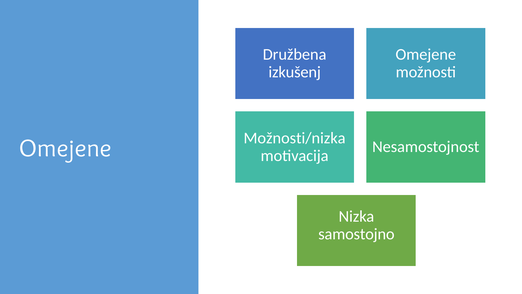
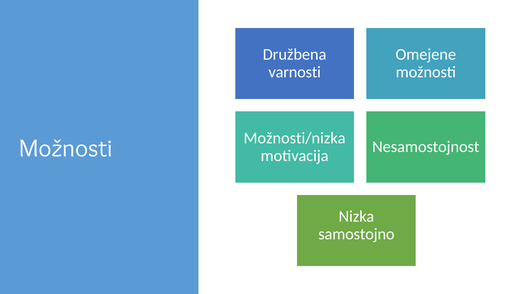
izkušenj: izkušenj -> varnosti (295, 72)
Omejene: Omejene -> Možnosti (66, 148)
